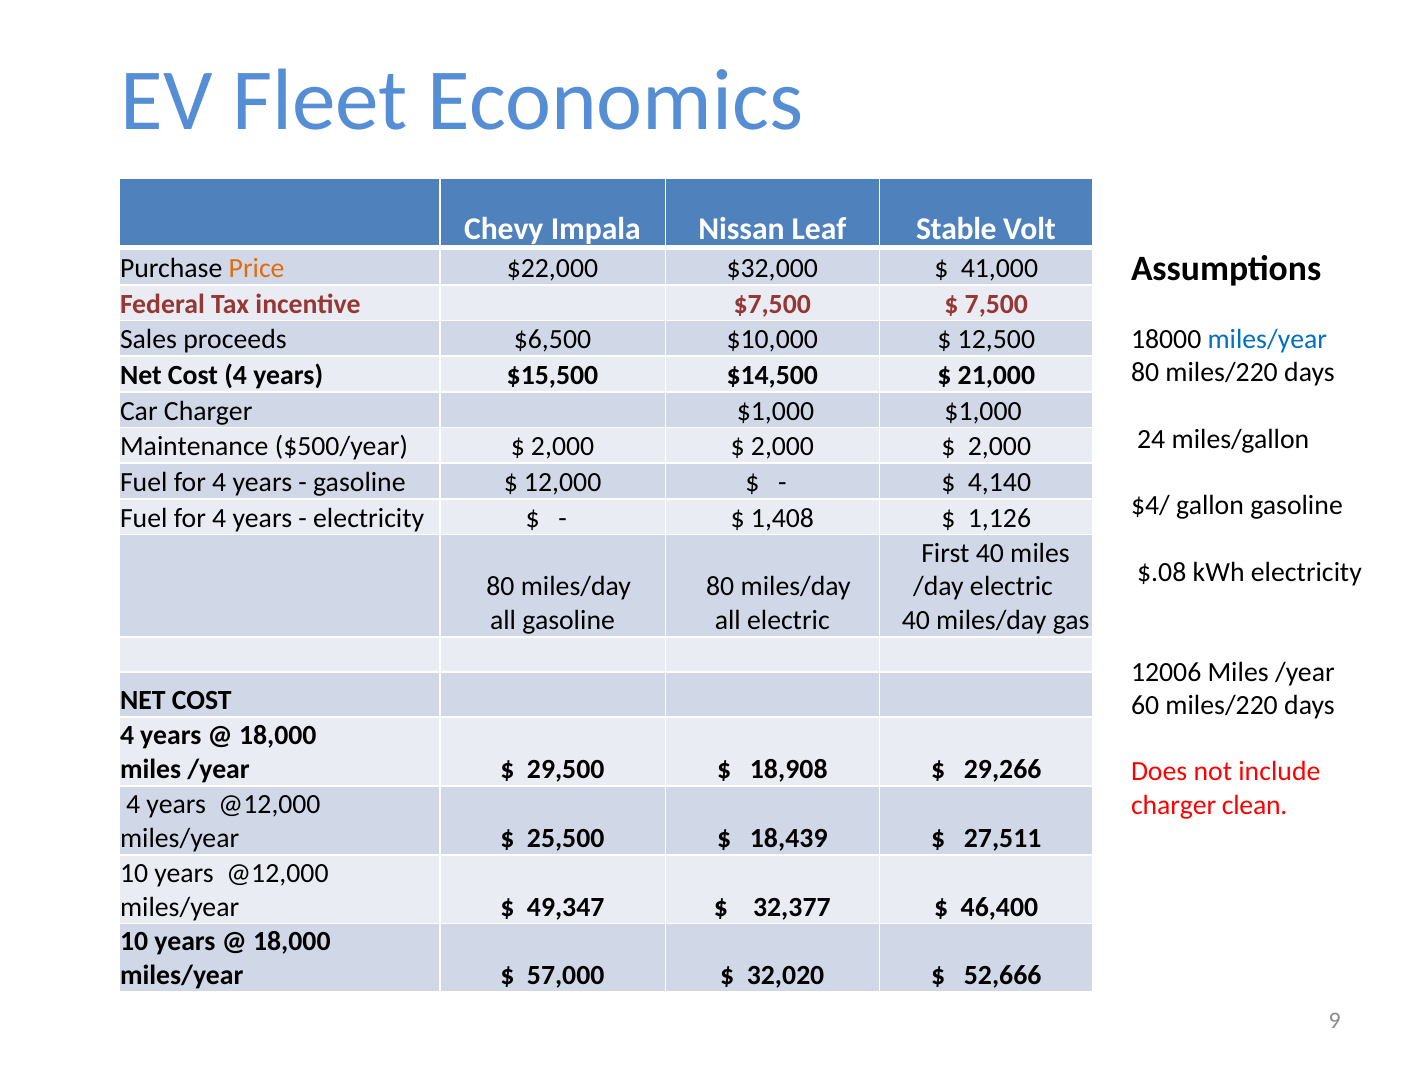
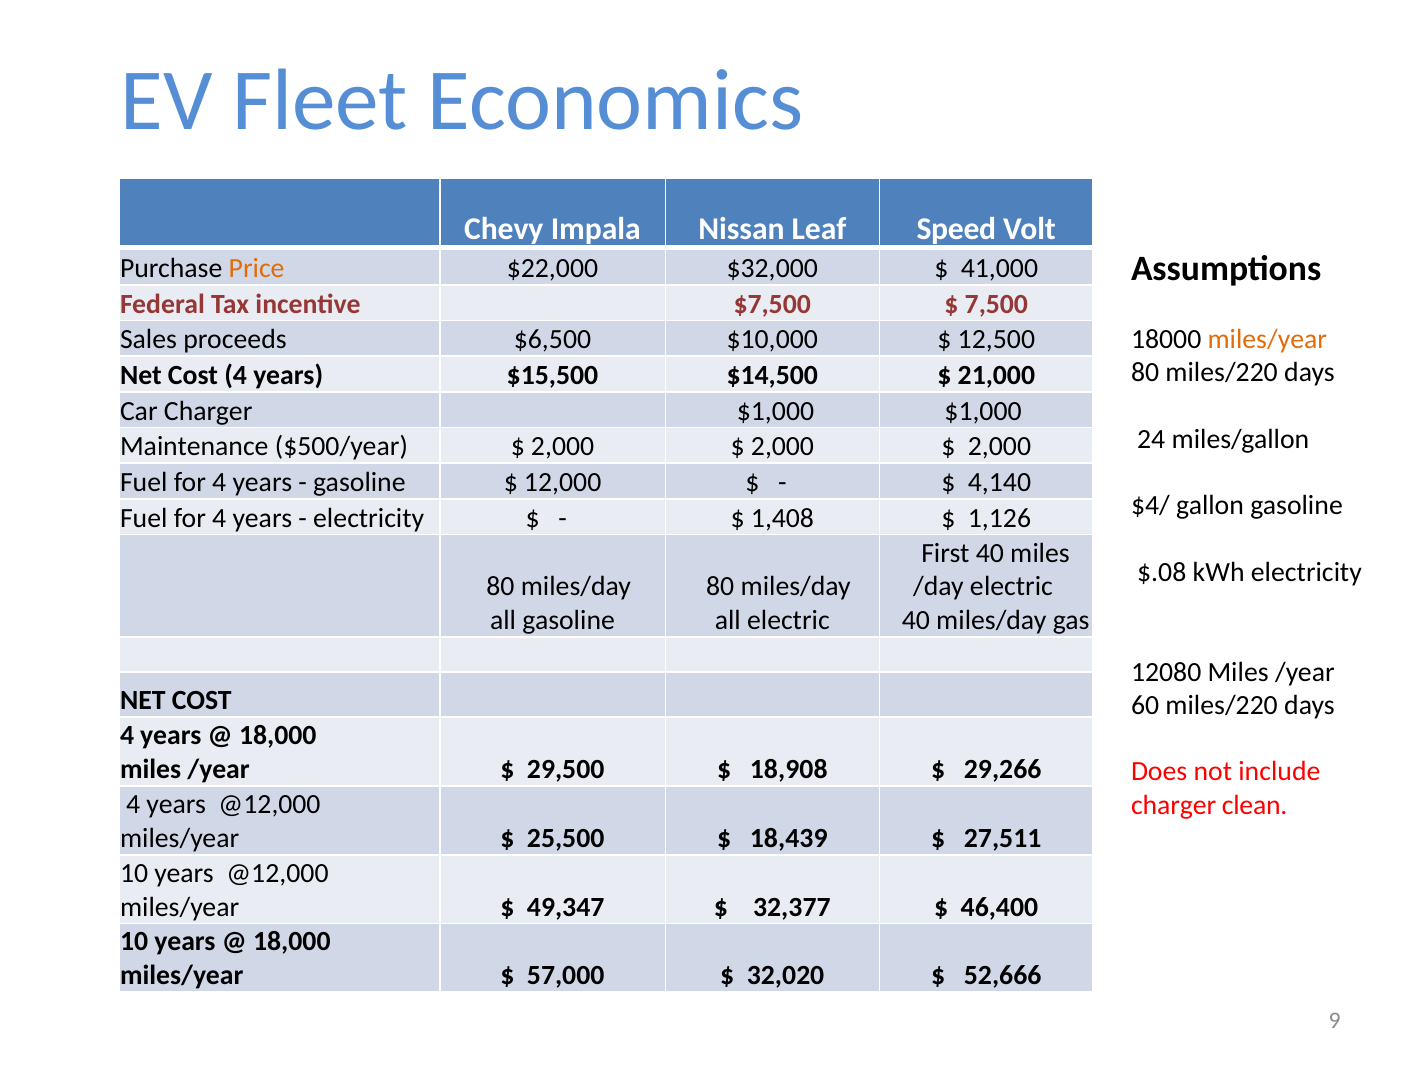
Stable: Stable -> Speed (956, 229)
miles/year colour: blue -> orange (1267, 339)
12006: 12006 -> 12080 (1166, 672)
